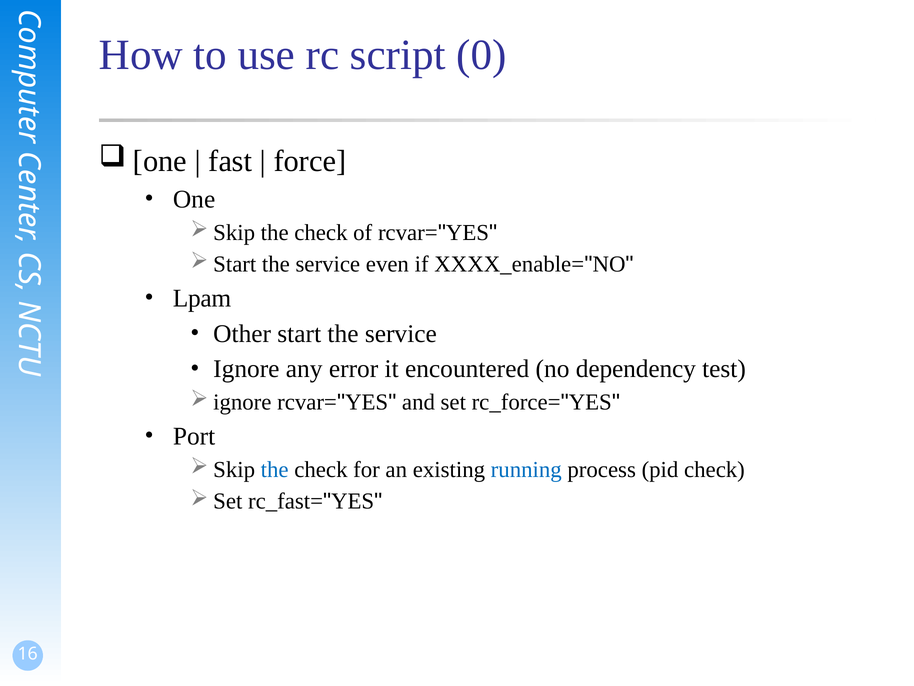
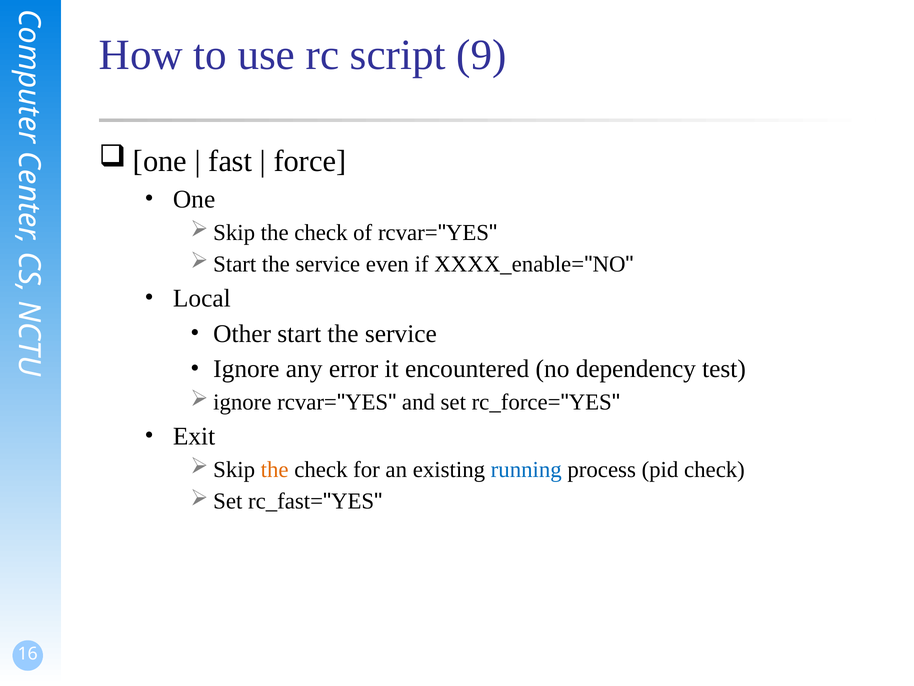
0: 0 -> 9 (481, 55)
Lpam: Lpam -> Local (202, 298)
Port: Port -> Exit (194, 436)
the colour: blue -> orange (275, 469)
